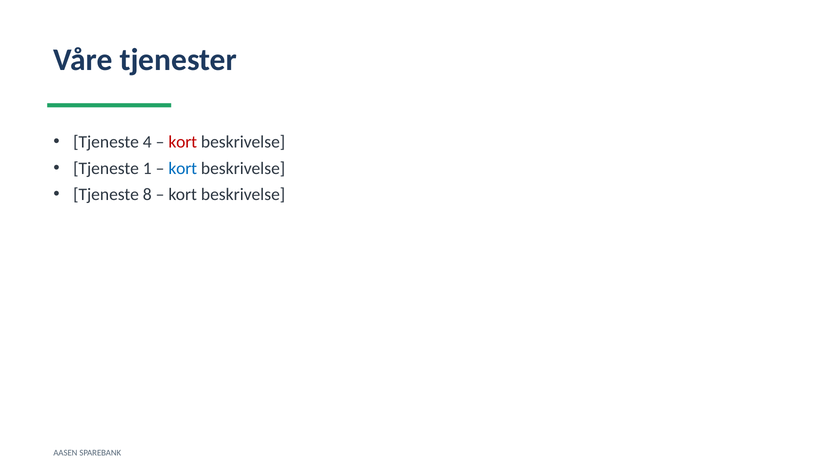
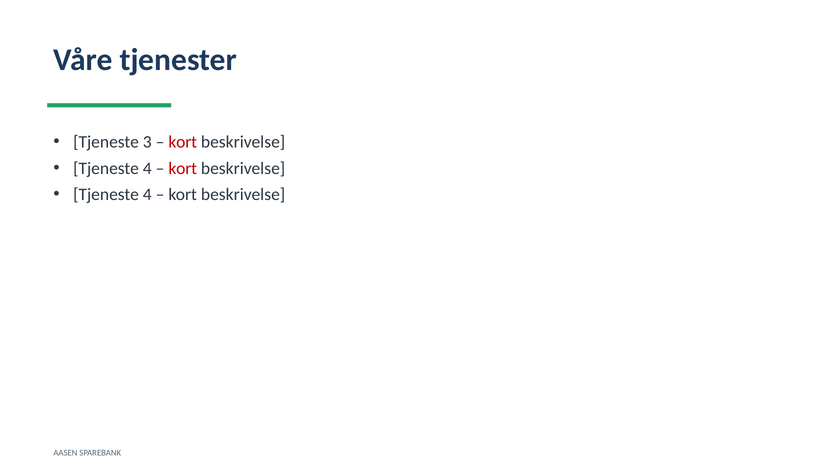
4: 4 -> 3 (147, 142)
1: 1 -> 4 (147, 169)
kort colour: blue -> red (183, 169)
8: 8 -> 4 (147, 195)
